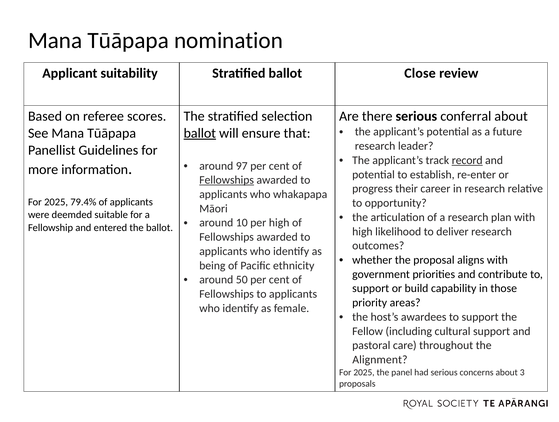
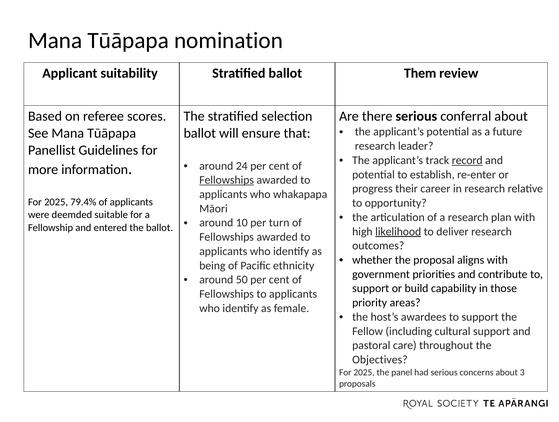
Close: Close -> Them (420, 73)
ballot underline: present -> none (200, 133)
97: 97 -> 24 (242, 166)
per high: high -> turn (279, 223)
likelihood underline: none -> present (398, 232)
Alignment: Alignment -> Objectives (380, 360)
